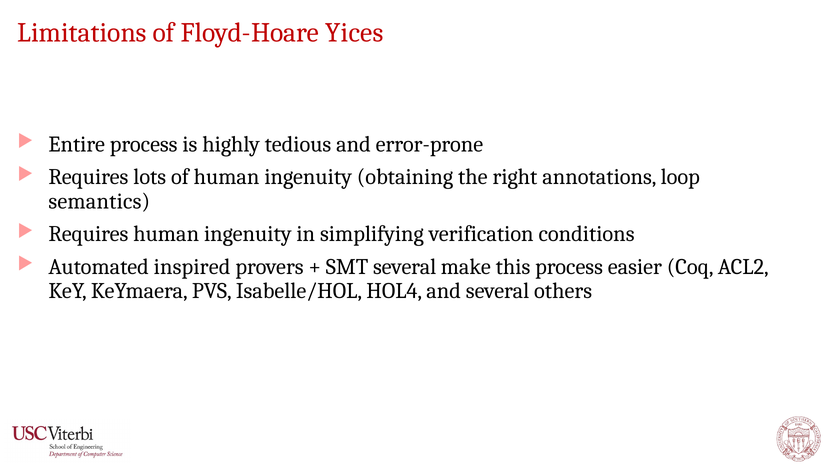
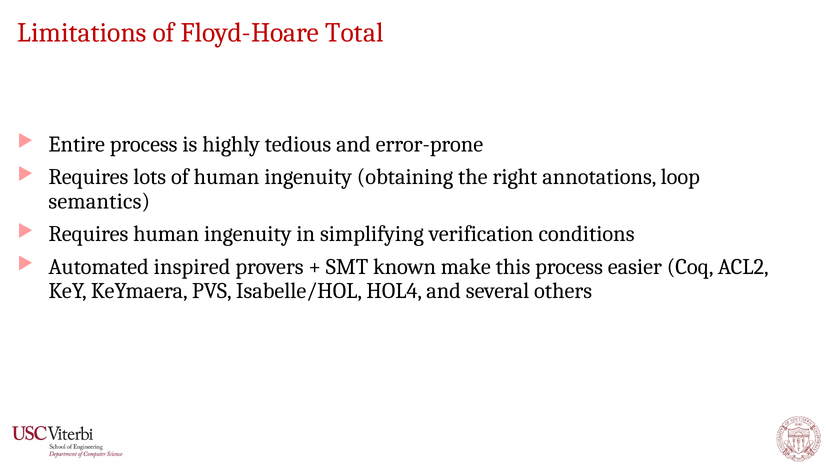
Yices: Yices -> Total (354, 33)
SMT several: several -> known (405, 267)
